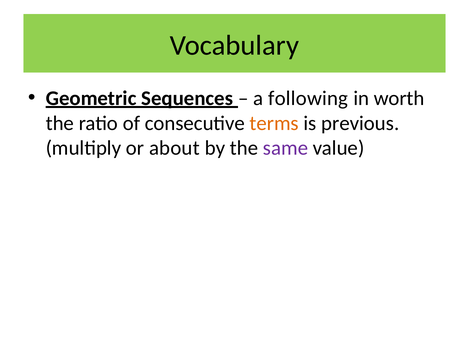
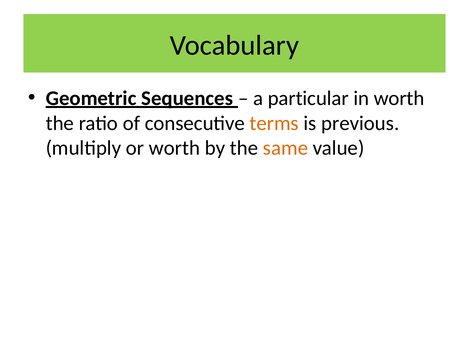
following: following -> particular (308, 98)
or about: about -> worth (174, 148)
same colour: purple -> orange (285, 148)
